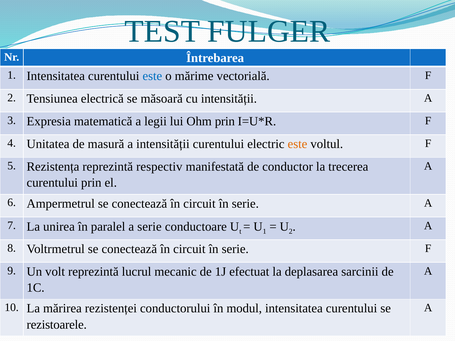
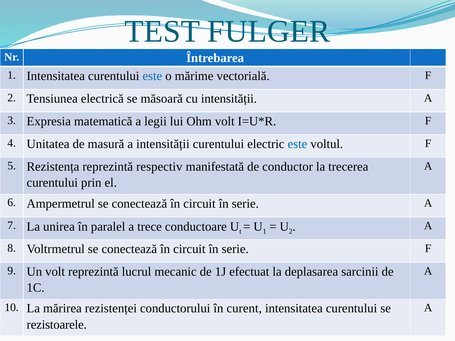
Ohm prin: prin -> volt (225, 121)
este colour: orange -> blue (297, 144)
a serie: serie -> trece (150, 227)
modul: modul -> curent (244, 309)
